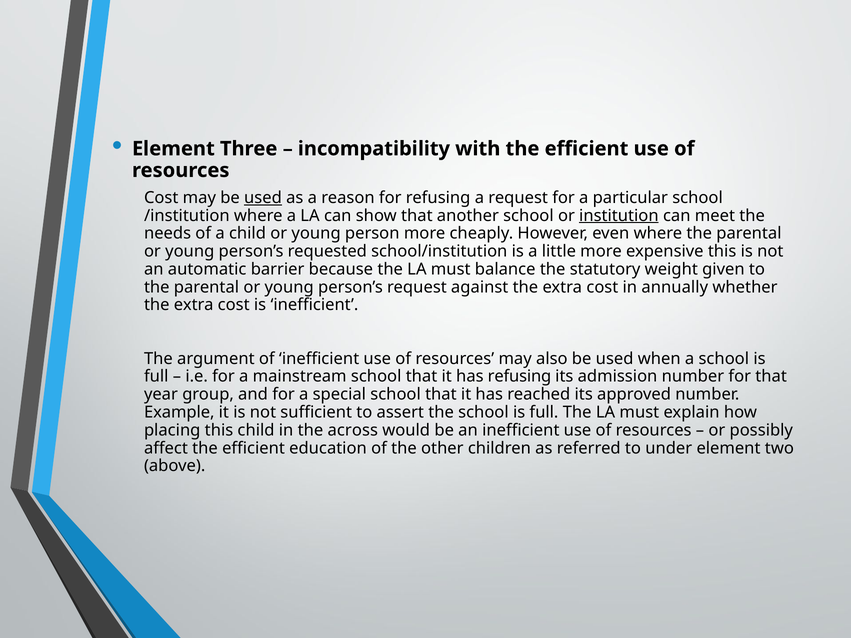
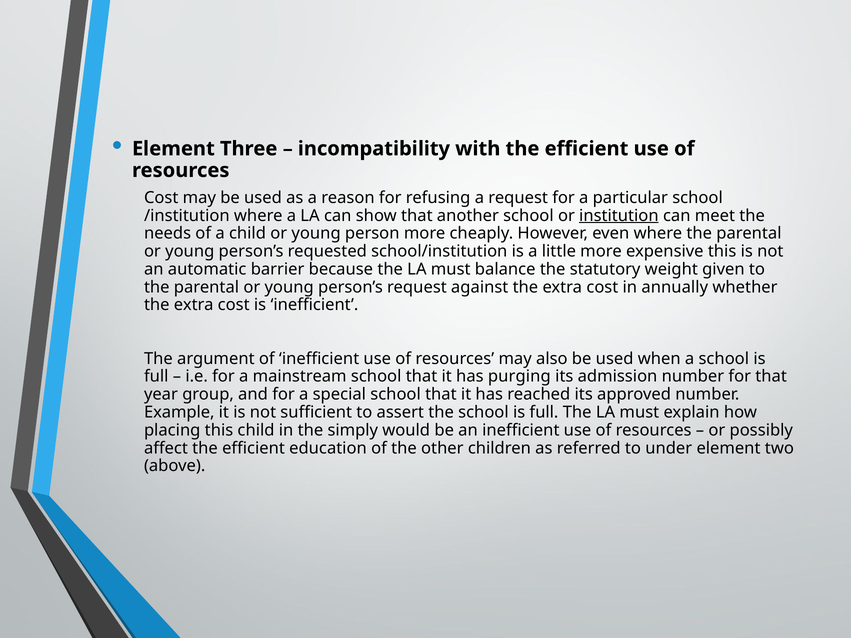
used underline: present -> none (263, 198)
has refusing: refusing -> purging (519, 377)
across: across -> simply (353, 430)
